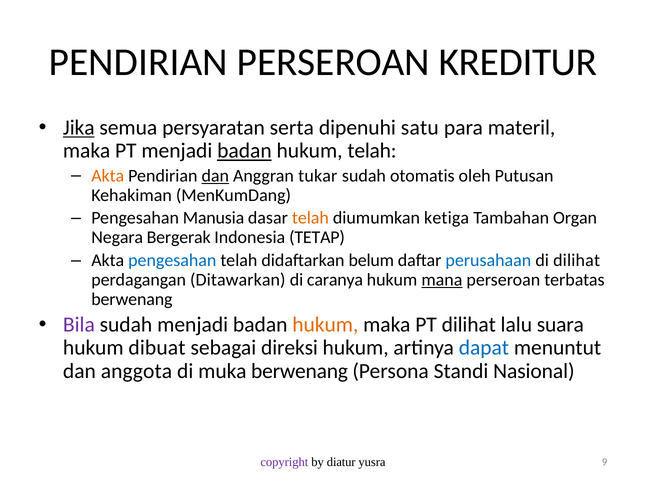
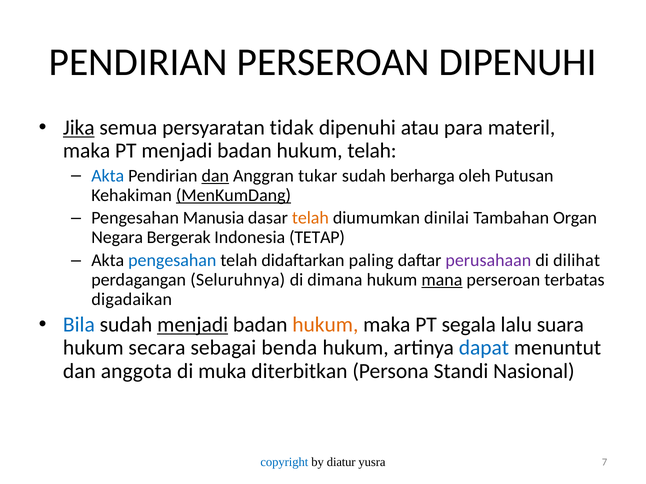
PERSEROAN KREDITUR: KREDITUR -> DIPENUHI (518, 63)
serta: serta -> tidak (292, 128)
satu: satu -> atau (420, 128)
badan underline: present -> none (244, 151)
Akta colour: orange -> blue (108, 176)
otomatis: otomatis -> berharga (422, 176)
MenKumDang underline: none -> present (233, 195)
ketiga: ketiga -> dinilai (447, 218)
belum: belum -> paling (371, 261)
perusahaan colour: blue -> purple (488, 261)
Ditawarkan: Ditawarkan -> Seluruhnya (238, 280)
caranya: caranya -> dimana (335, 280)
berwenang: berwenang -> digadaikan (132, 299)
Bila colour: purple -> blue (79, 325)
menjadi underline: none -> present (193, 325)
PT dilihat: dilihat -> segala (469, 325)
dibuat: dibuat -> secara (157, 348)
direksi: direksi -> benda (289, 348)
muka berwenang: berwenang -> diterbitkan (299, 371)
copyright colour: purple -> blue (284, 463)
9: 9 -> 7 (605, 463)
